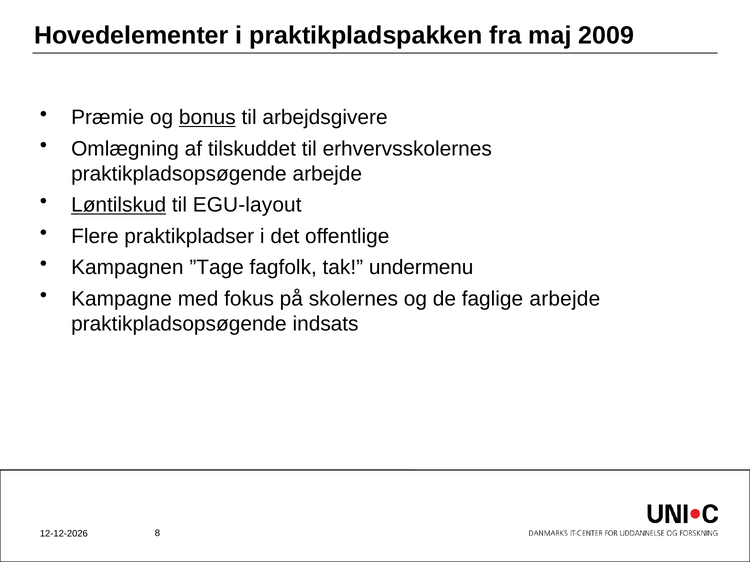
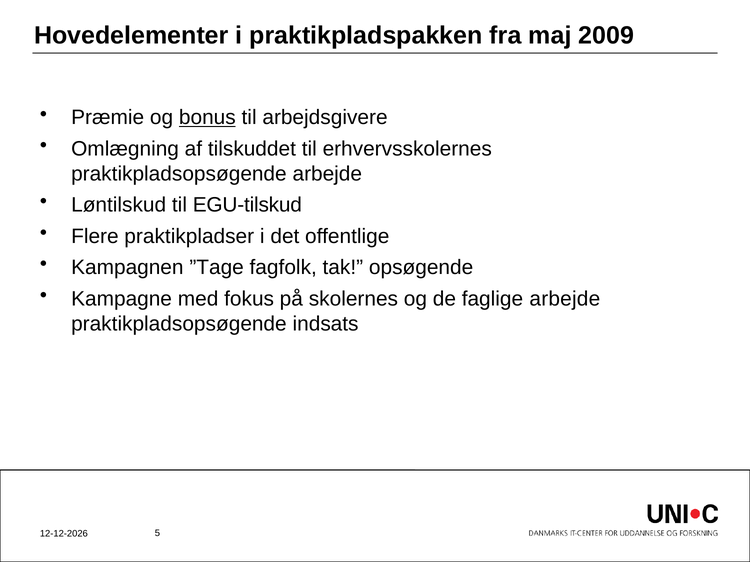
Løntilskud underline: present -> none (119, 205)
EGU-layout: EGU-layout -> EGU-tilskud (247, 205)
undermenu: undermenu -> opsøgende (421, 268)
8: 8 -> 5 (157, 534)
